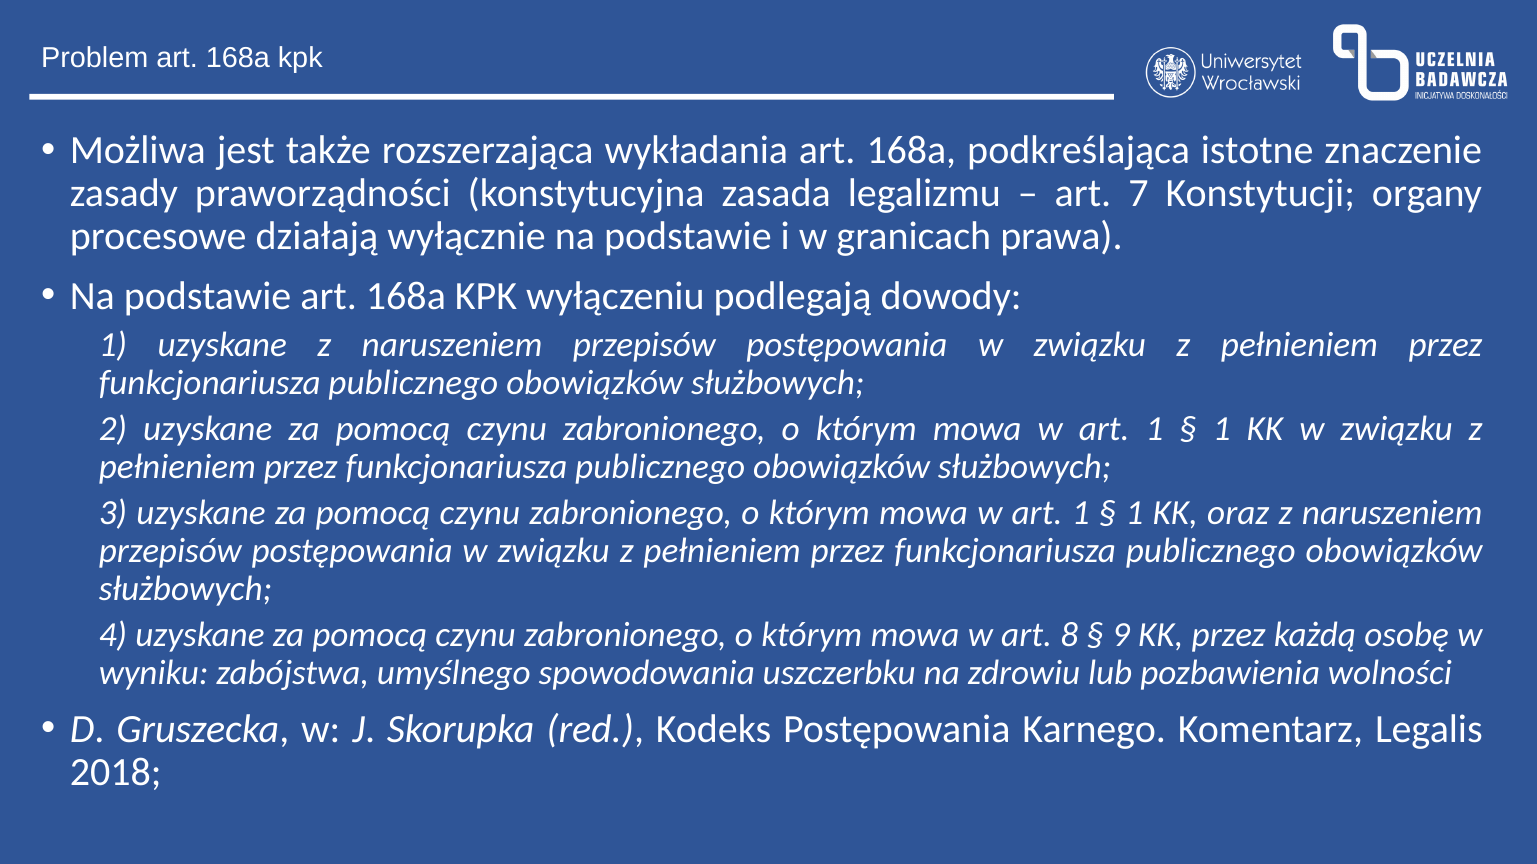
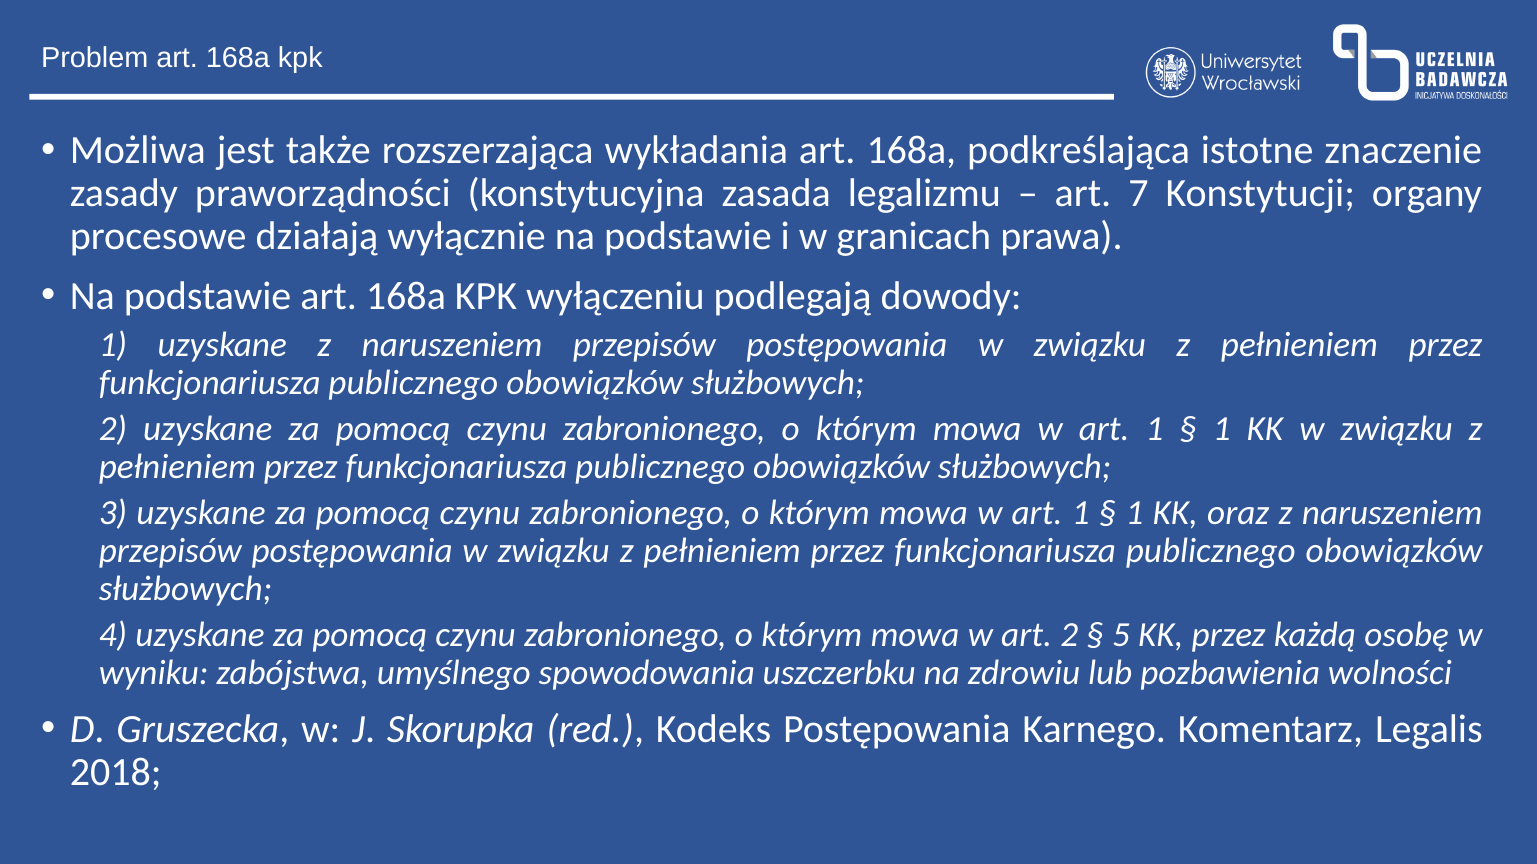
art 8: 8 -> 2 (1069, 635)
9: 9 -> 5 (1121, 635)
